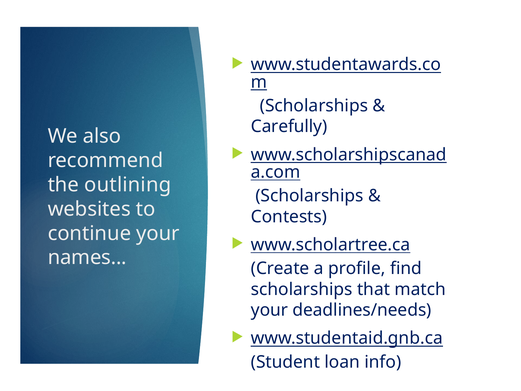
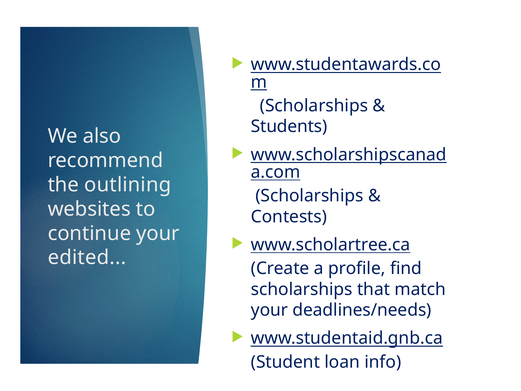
Carefully: Carefully -> Students (289, 126)
names: names -> edited (87, 257)
